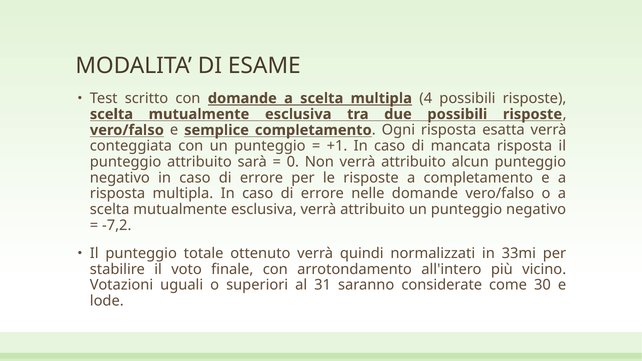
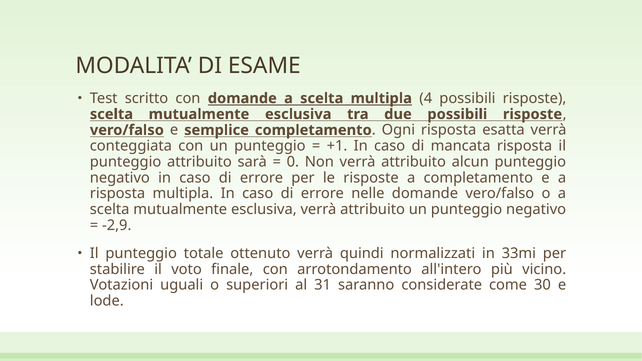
-7,2: -7,2 -> -2,9 (117, 225)
